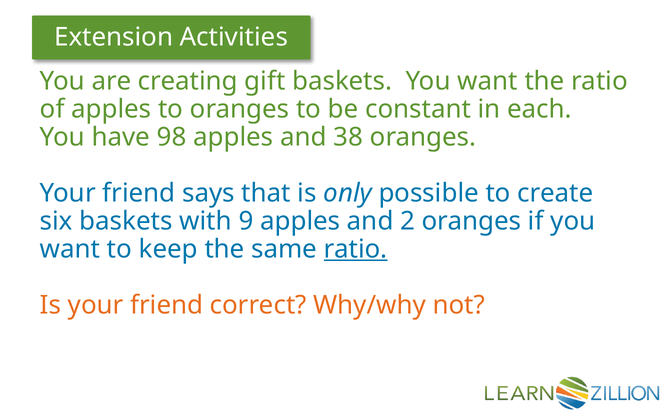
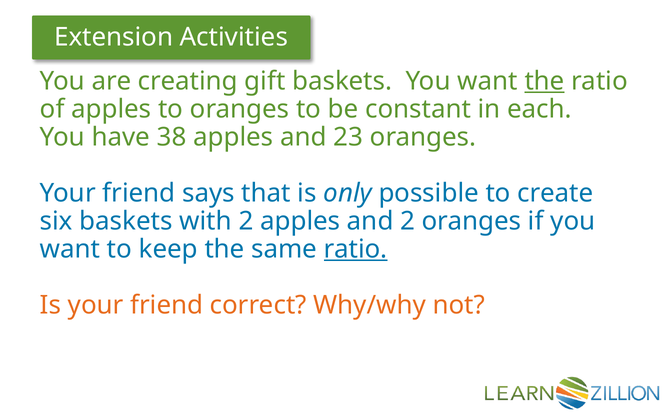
the underline: none -> present (545, 81)
98: 98 -> 38 (172, 137)
38: 38 -> 23 (348, 137)
with 9: 9 -> 2 (246, 221)
